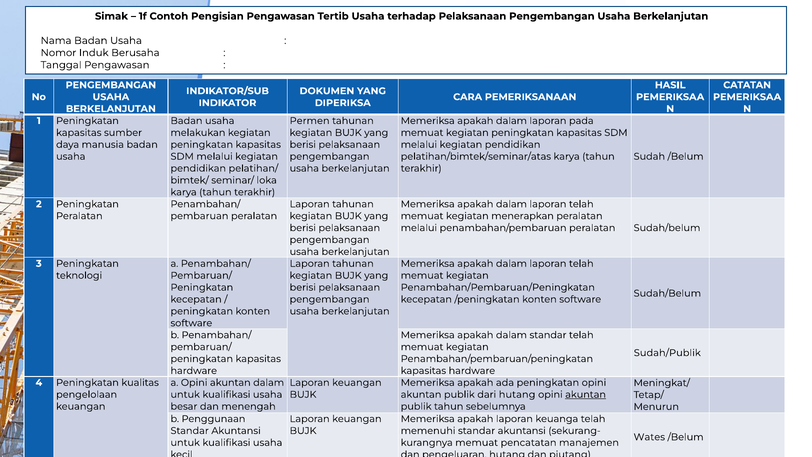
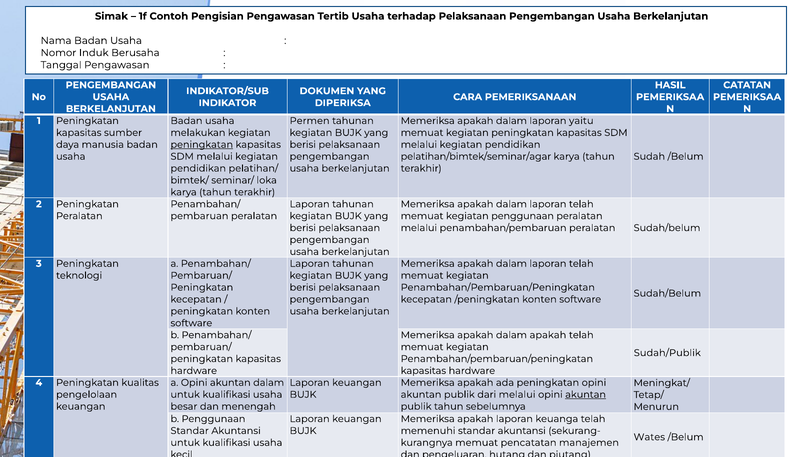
pada: pada -> yaitu (581, 121)
peningkatan underline: none -> present (202, 144)
pelatihan/bimtek/seminar/atas: pelatihan/bimtek/seminar/atas -> pelatihan/bimtek/seminar/agar (476, 156)
kegiatan menerapkan: menerapkan -> penggunaan (523, 216)
dalam standar: standar -> apakah (548, 335)
dari hutang: hutang -> melalui (517, 394)
